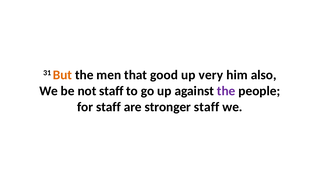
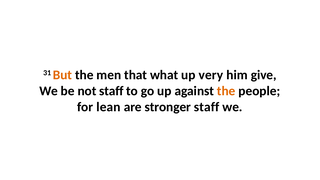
good: good -> what (164, 75)
also: also -> give (264, 75)
the colour: purple -> orange (226, 91)
for staff: staff -> lean (108, 107)
